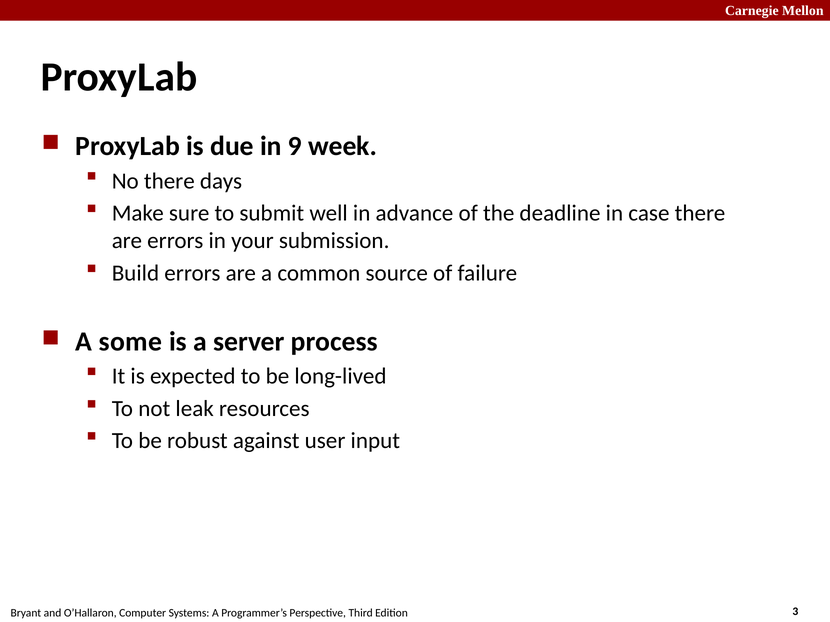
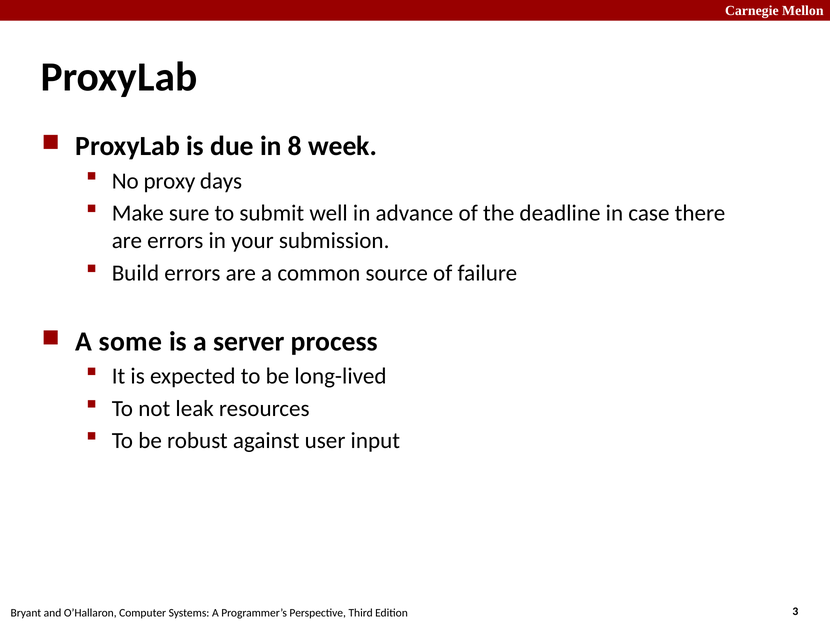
9: 9 -> 8 (295, 146)
No there: there -> proxy (169, 181)
